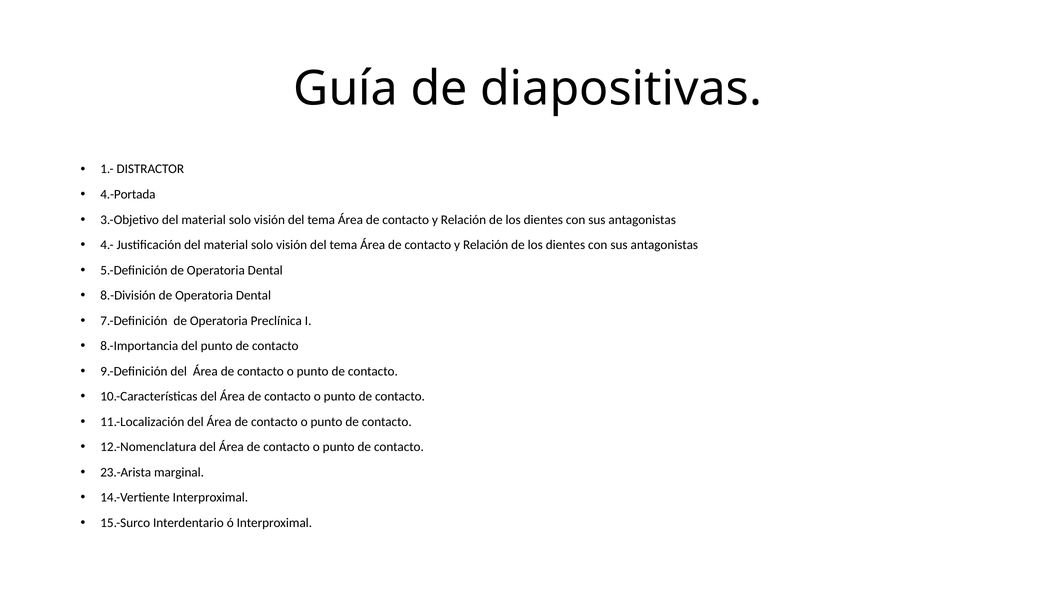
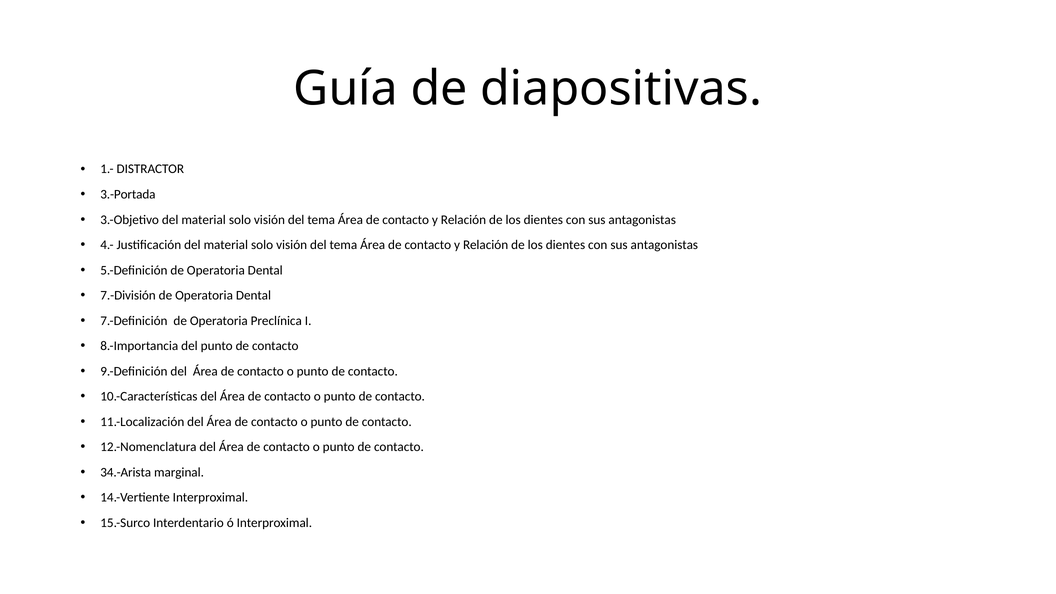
4.-Portada: 4.-Portada -> 3.-Portada (128, 194)
8.-División: 8.-División -> 7.-División (128, 295)
23.-Arista: 23.-Arista -> 34.-Arista (126, 472)
